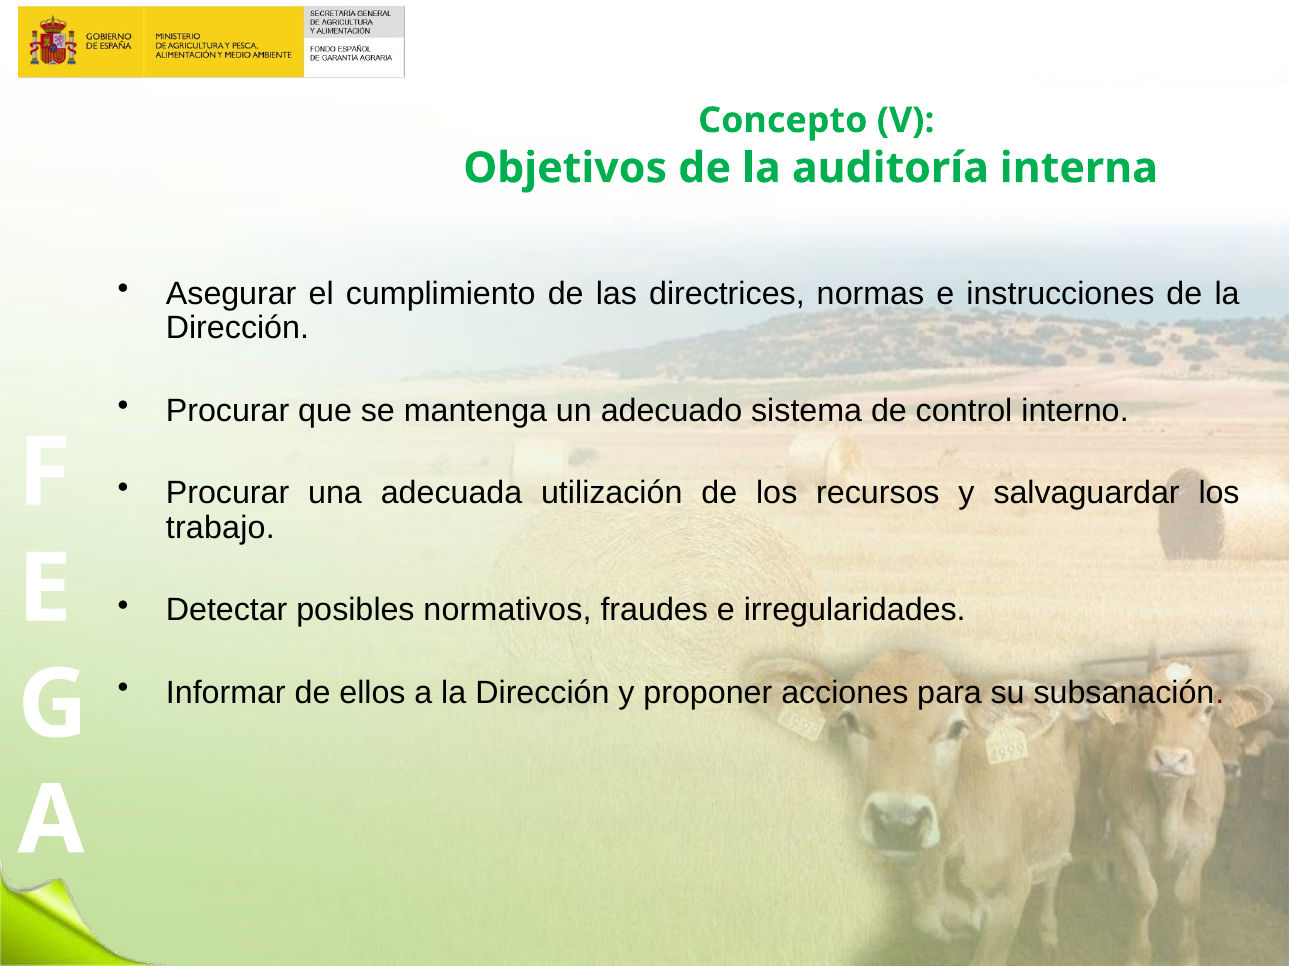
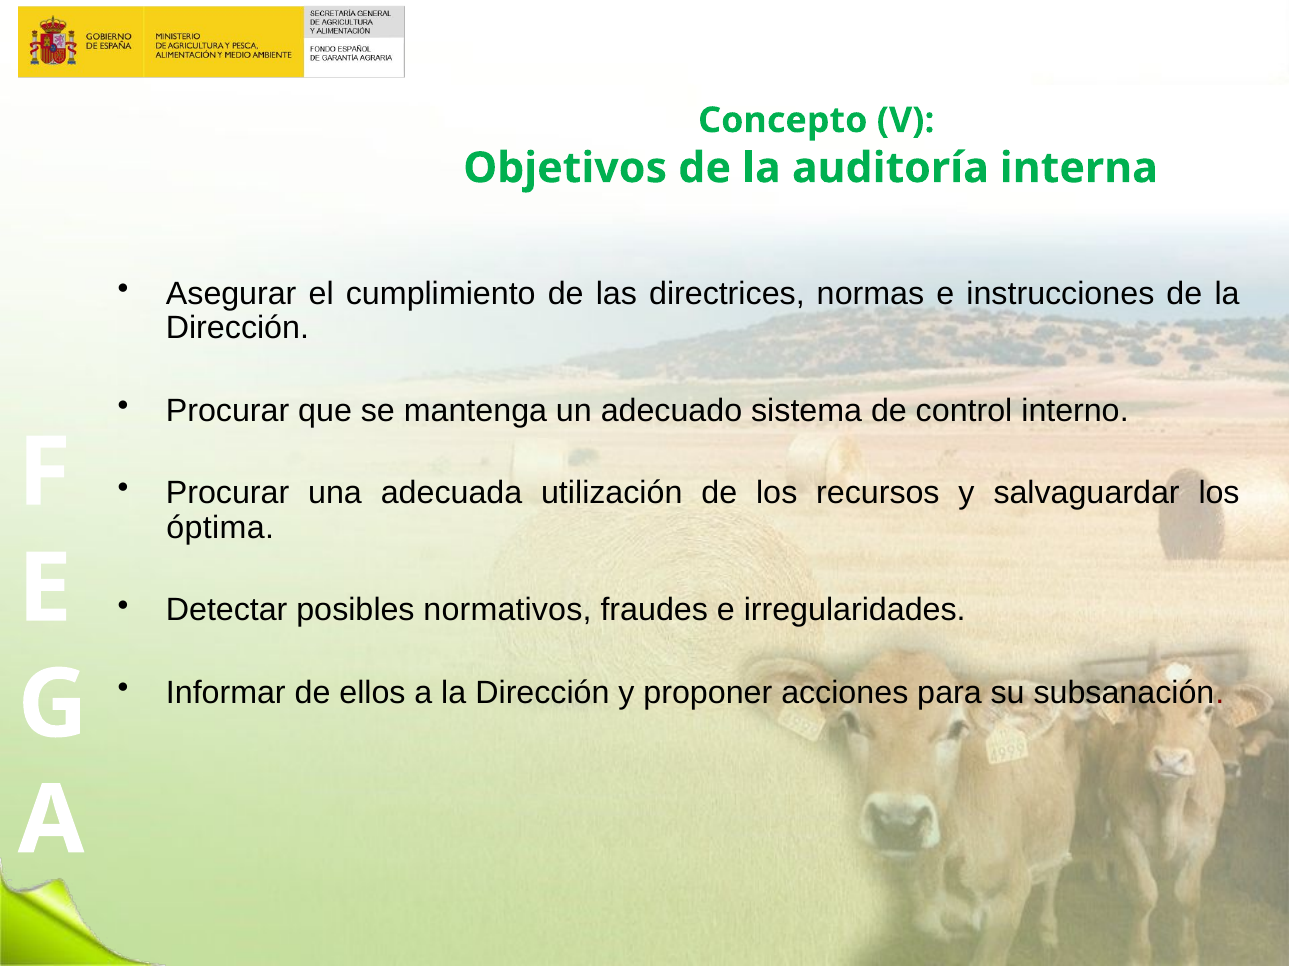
trabajo: trabajo -> óptima (220, 528)
